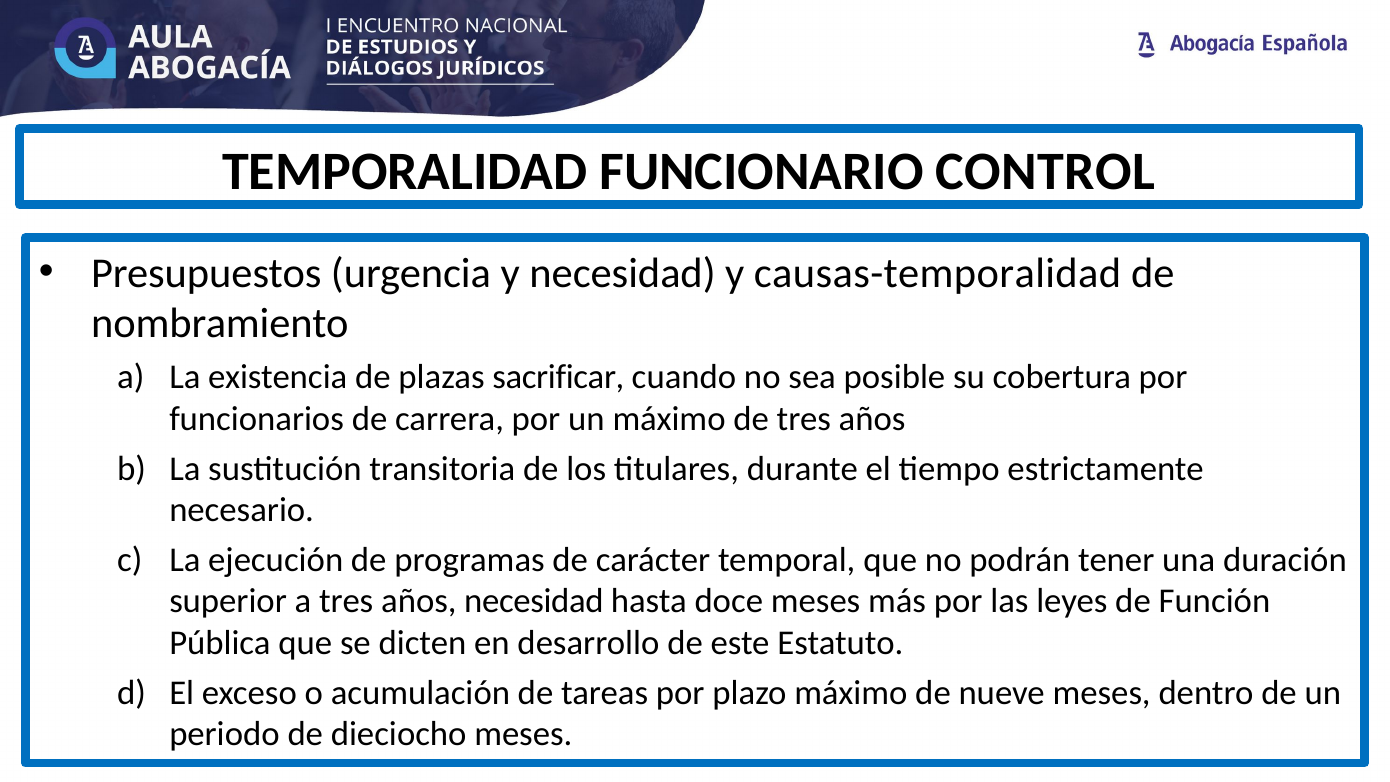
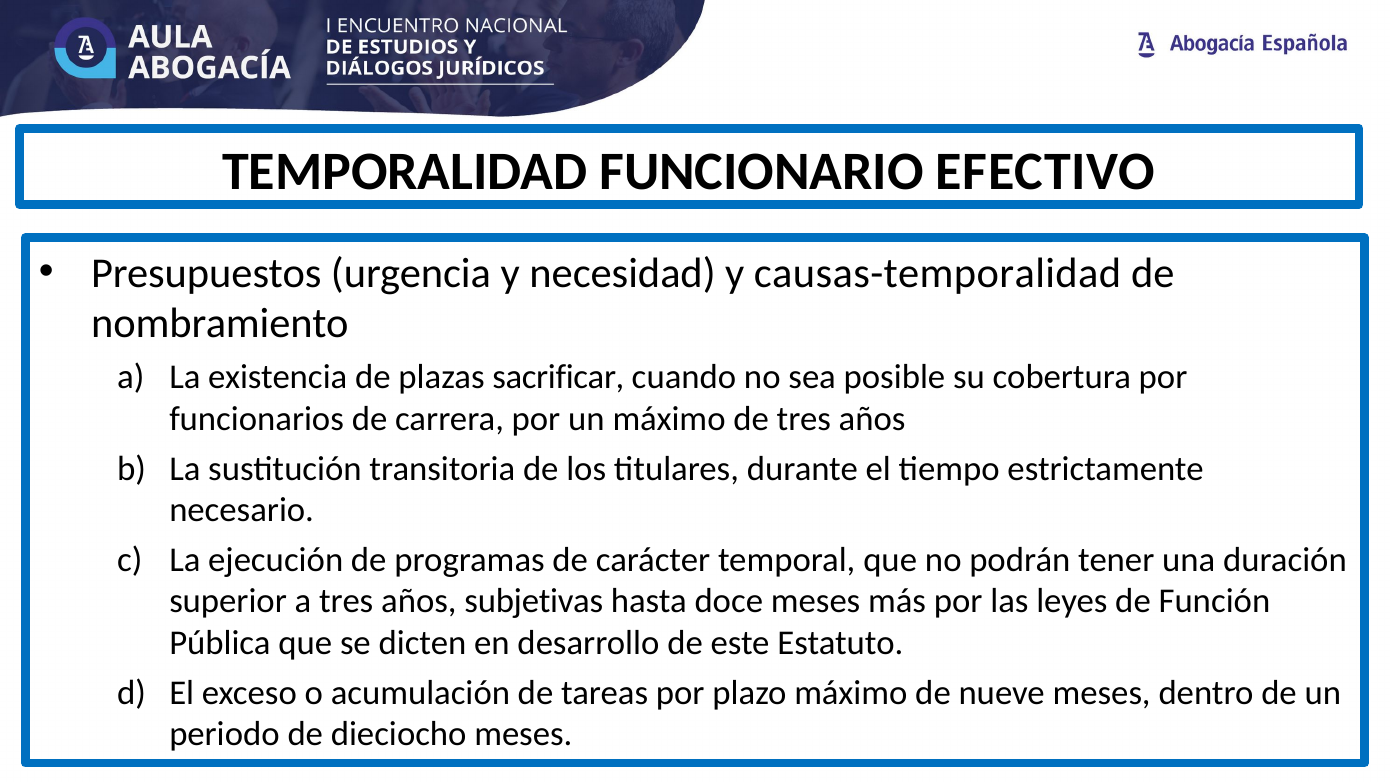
CONTROL: CONTROL -> EFECTIVO (1046, 171)
años necesidad: necesidad -> subjetivas (534, 601)
